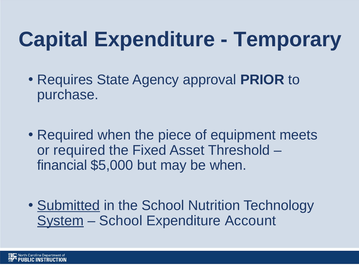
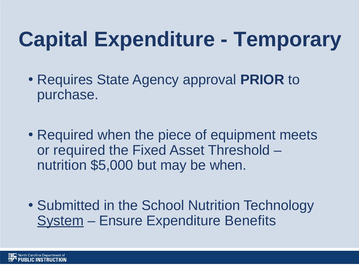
financial: financial -> nutrition (62, 165)
Submitted underline: present -> none (69, 205)
School: School -> Ensure (121, 220)
Account: Account -> Benefits (250, 220)
